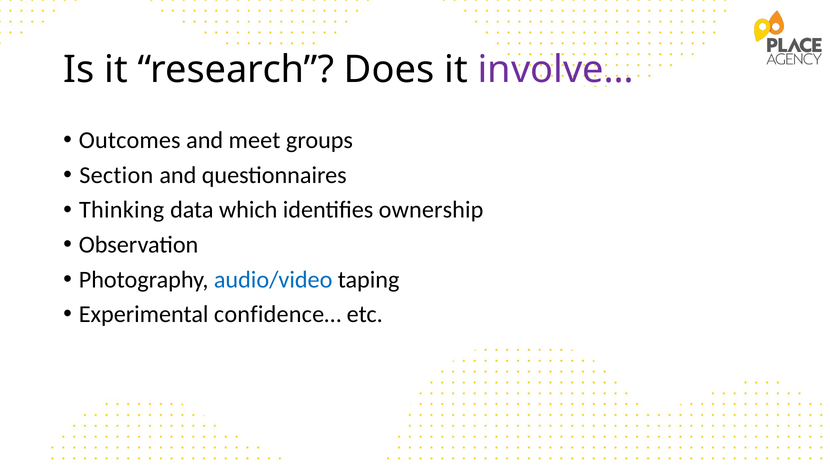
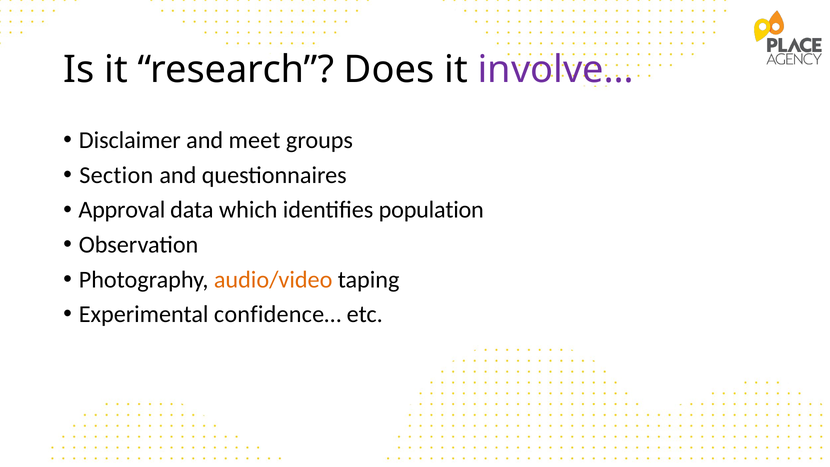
Outcomes: Outcomes -> Disclaimer (130, 140)
Thinking: Thinking -> Approval (122, 210)
ownership: ownership -> population (431, 210)
audio/video colour: blue -> orange (273, 280)
